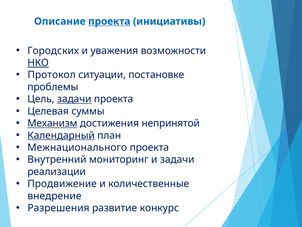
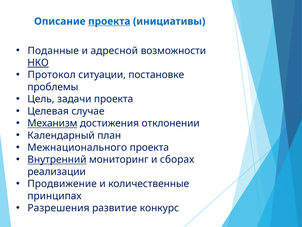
Городских: Городских -> Поданные (53, 51)
уважения: уважения -> адресной (114, 51)
задачи underline: present -> none (74, 99)
суммы: суммы -> случае (88, 111)
непринятой: непринятой -> отклонении (171, 123)
Календарный underline: present -> none (61, 135)
Внутренний underline: none -> present (57, 159)
и задачи: задачи -> сборах (177, 159)
внедрение: внедрение -> принципах (54, 196)
